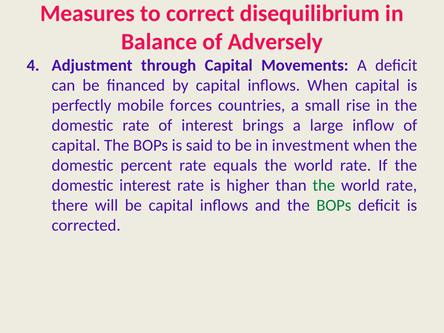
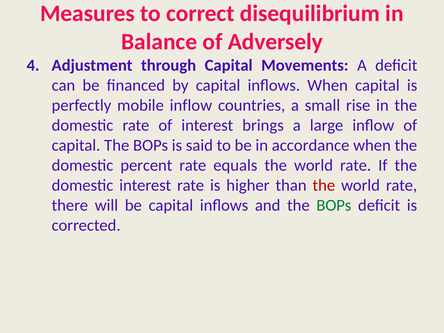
mobile forces: forces -> inflow (191, 105)
investment: investment -> accordance (311, 145)
the colour: green -> red (324, 185)
